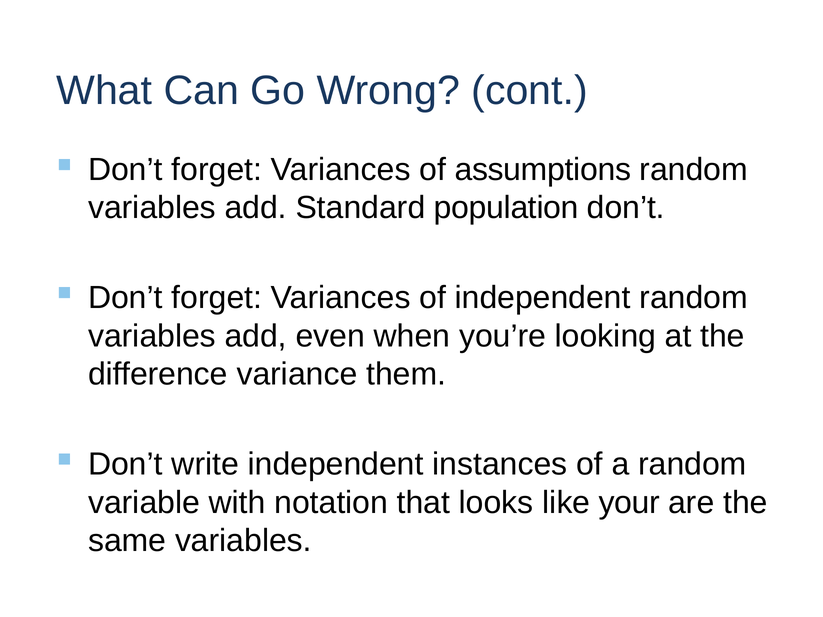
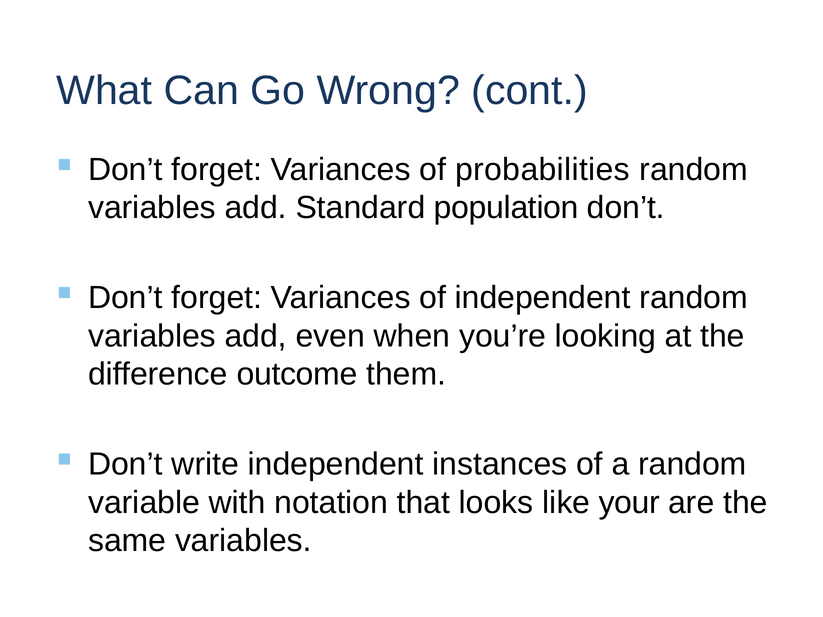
assumptions: assumptions -> probabilities (543, 170)
variance: variance -> outcome (297, 375)
